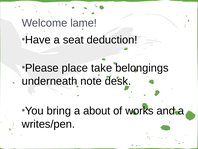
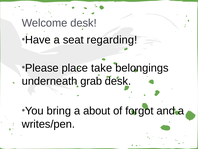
Welcome lame: lame -> desk (84, 23)
deduction: deduction -> regarding (112, 40)
note: note -> grab (91, 81)
works: works -> forgot (139, 110)
